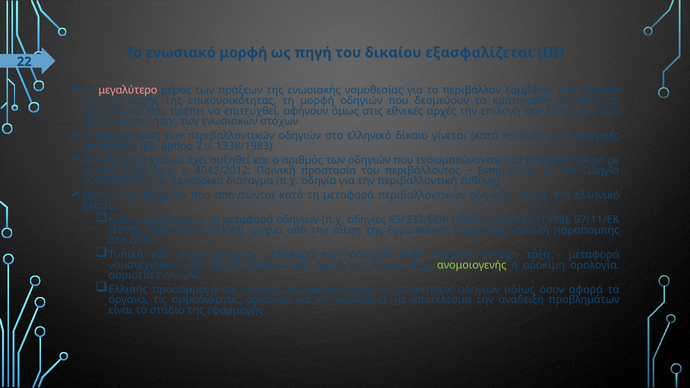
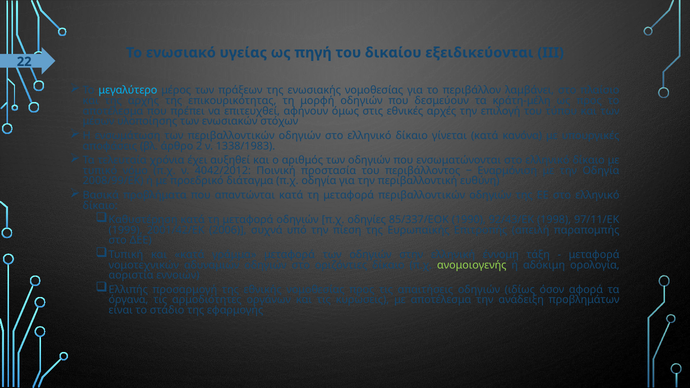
ενωσιακό μορφή: μορφή -> υγείας (243, 53)
εξασφαλίζεται: εξασφαλίζεται -> εξειδικεύονται (479, 53)
μεγαλύτερο colour: pink -> light blue (128, 90)
